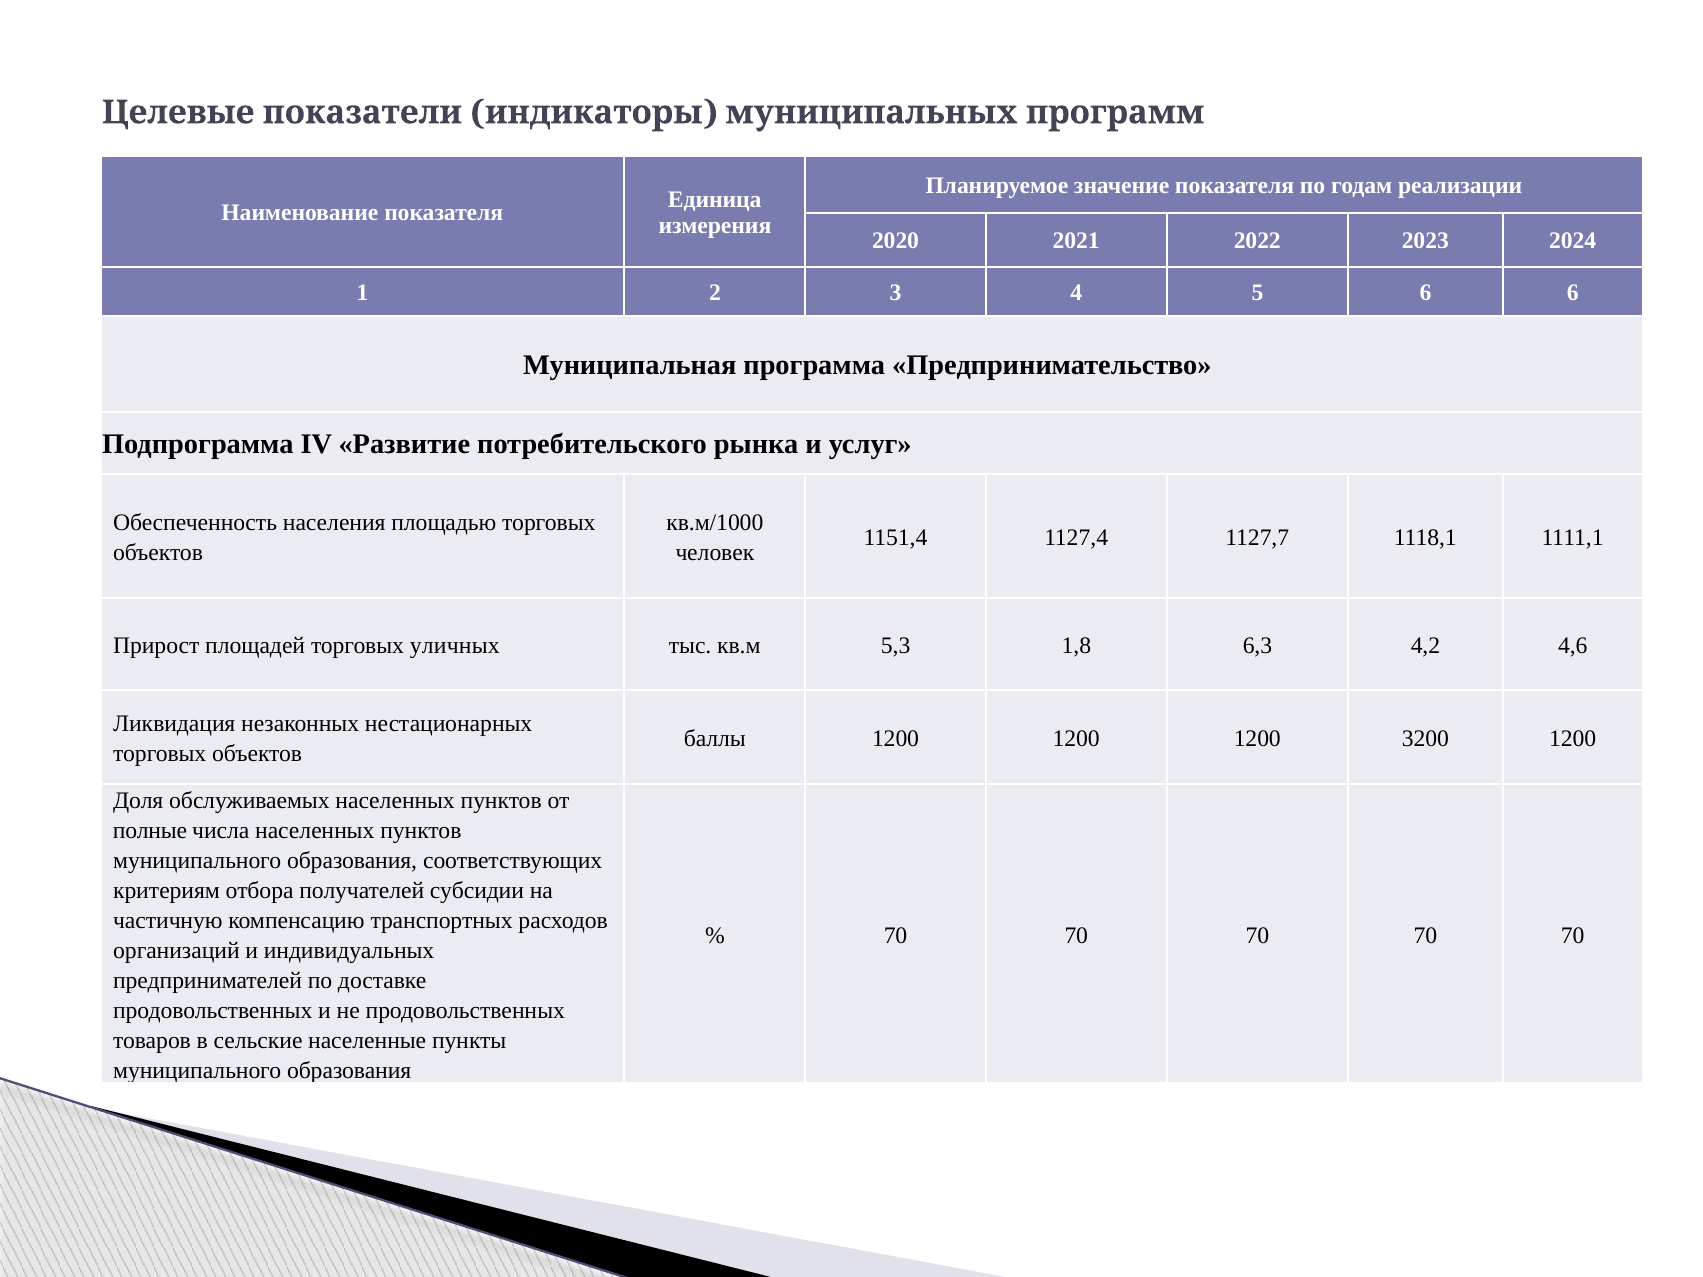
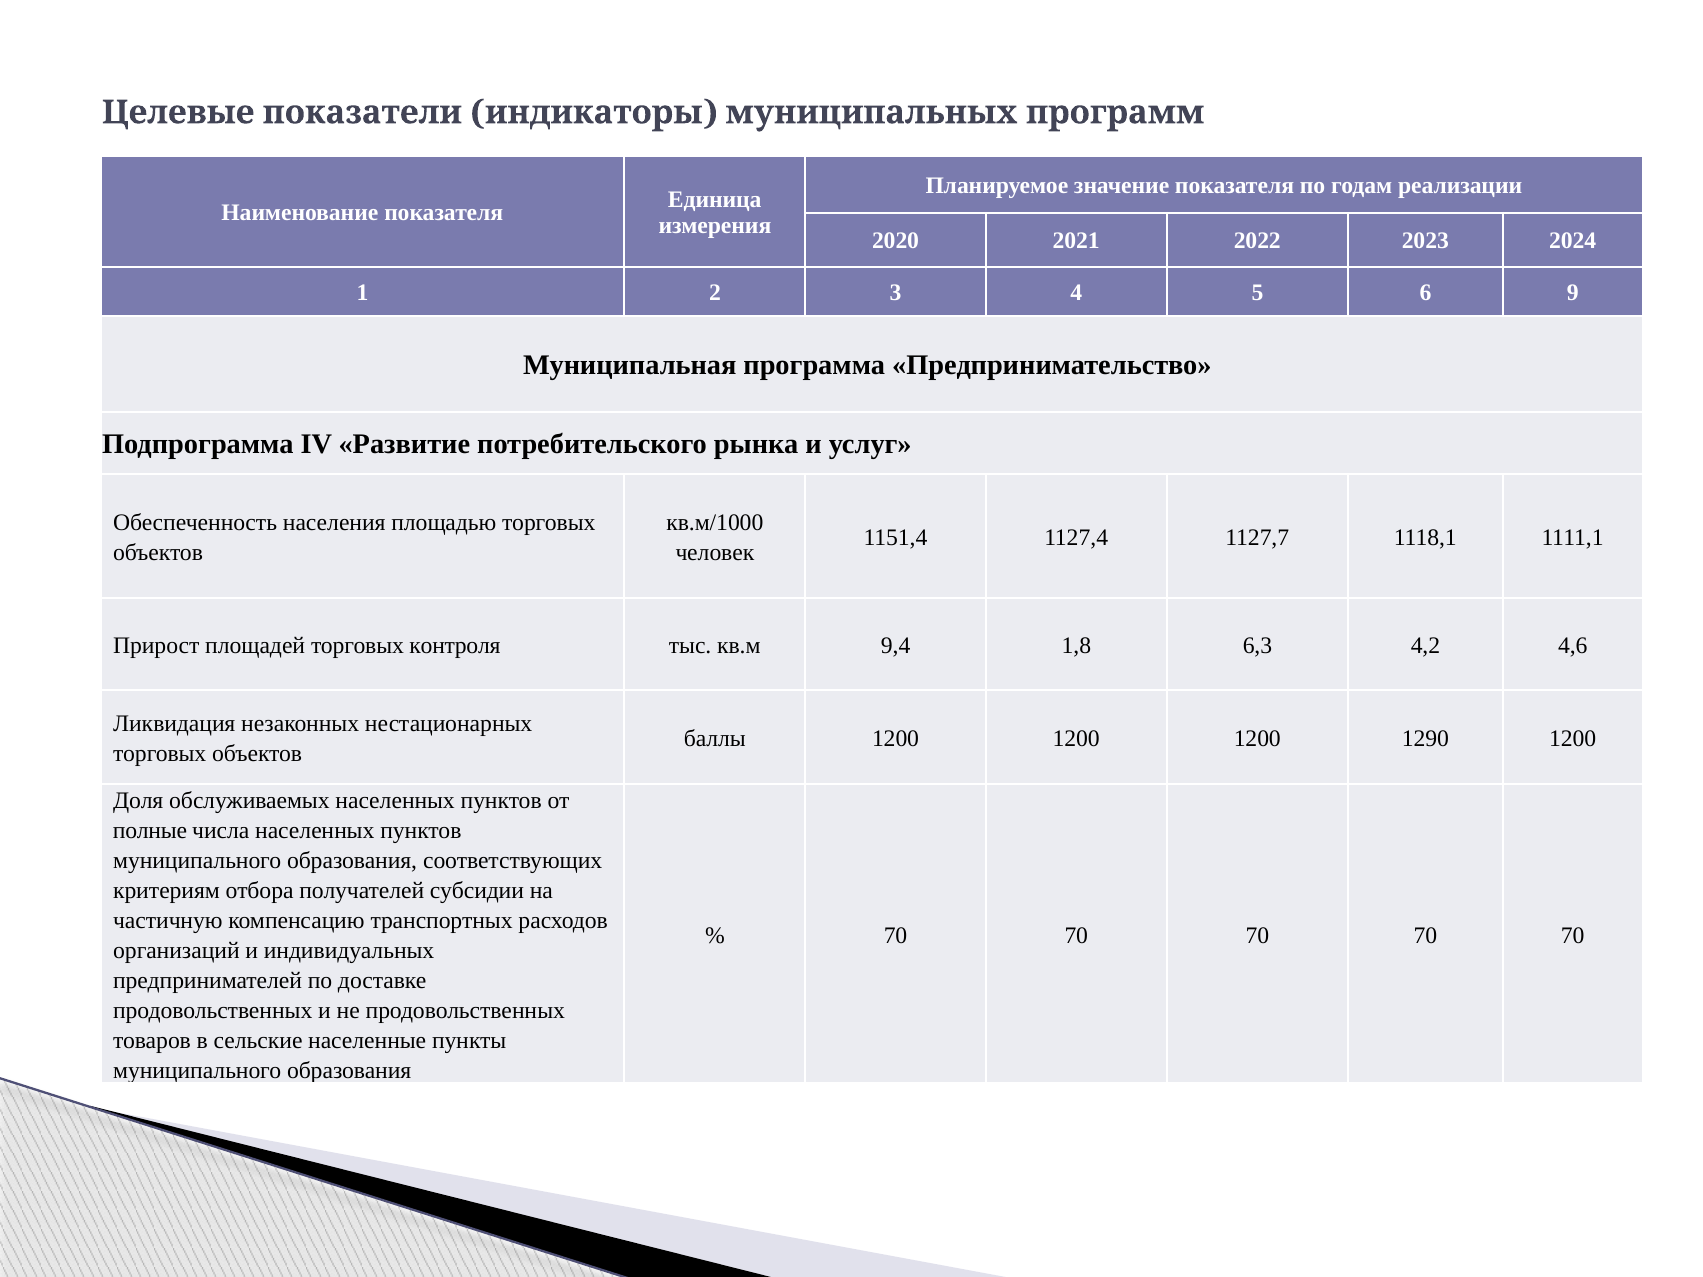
6 6: 6 -> 9 (1573, 292)
уличных: уличных -> контроля (455, 646)
5,3: 5,3 -> 9,4 (896, 646)
3200: 3200 -> 1290 (1425, 739)
